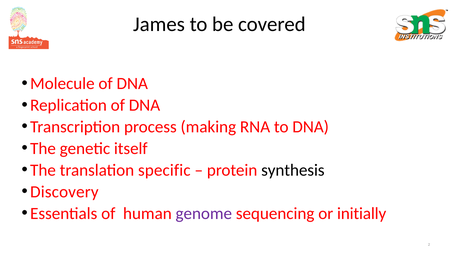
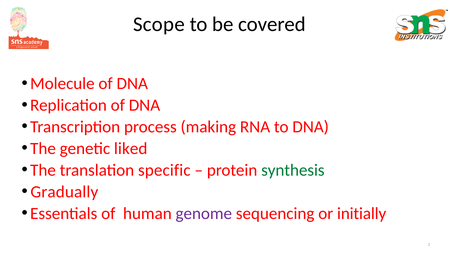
James: James -> Scope (159, 24)
itself: itself -> liked (131, 149)
synthesis colour: black -> green (293, 170)
Discovery: Discovery -> Gradually (64, 192)
